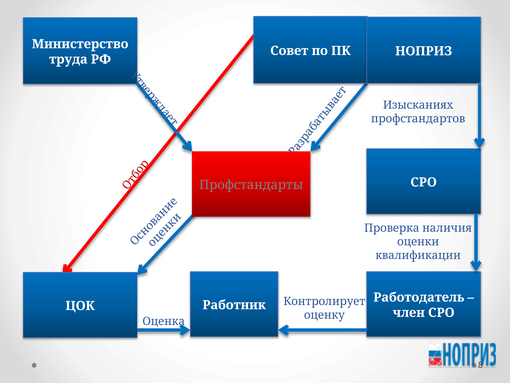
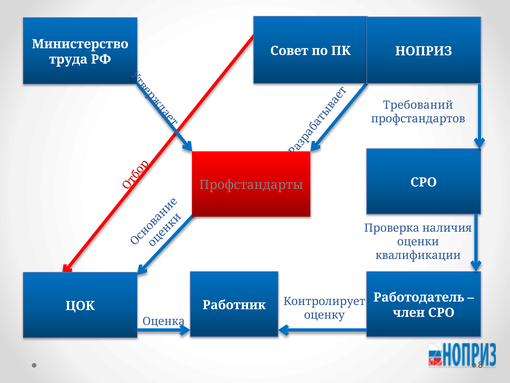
Изысканиях: Изысканиях -> Требований (418, 105)
